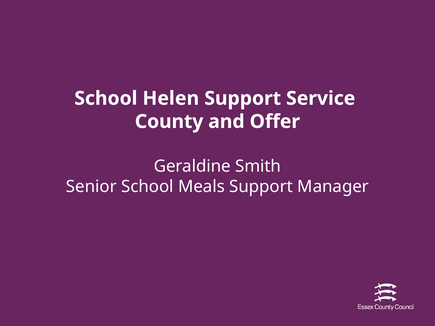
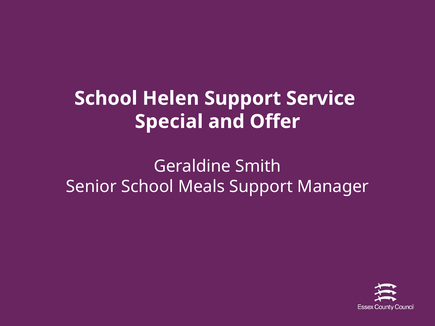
County: County -> Special (169, 122)
